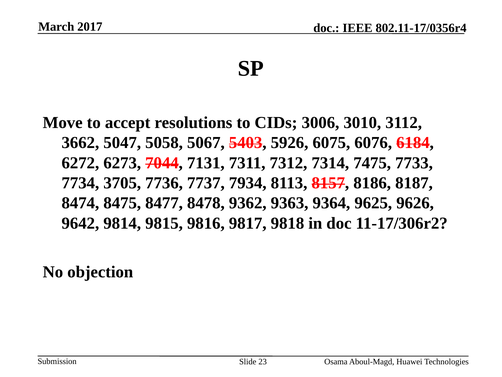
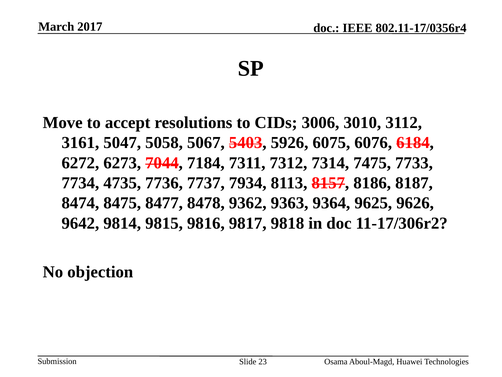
3662: 3662 -> 3161 (80, 143)
7131: 7131 -> 7184 (206, 163)
3705: 3705 -> 4735 (122, 183)
